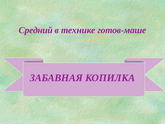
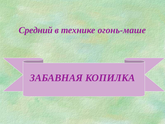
готов-маше: готов-маше -> огонь-маше (122, 30)
